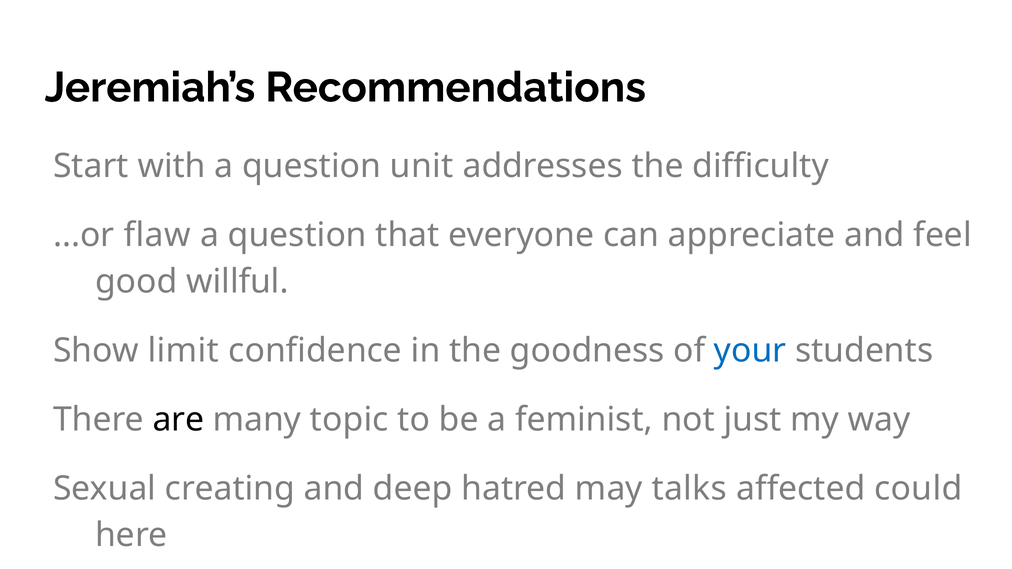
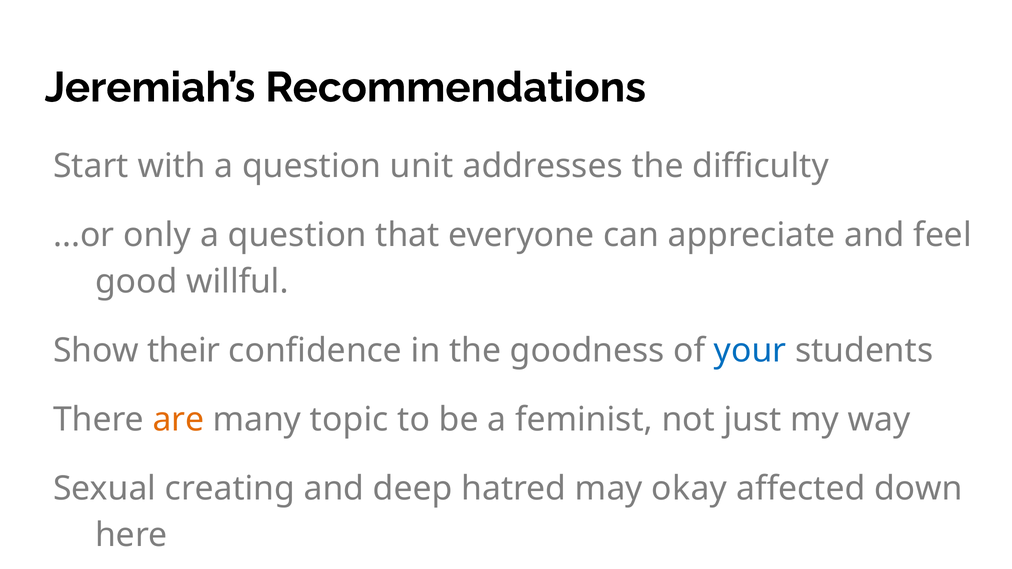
flaw: flaw -> only (157, 235)
limit: limit -> their (184, 351)
are colour: black -> orange (178, 420)
talks: talks -> okay (689, 489)
could: could -> down (918, 489)
